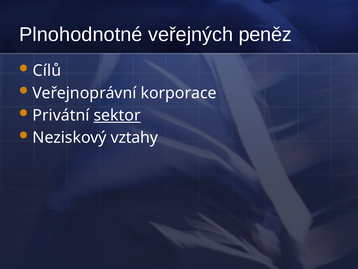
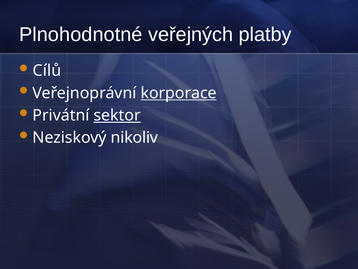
peněz: peněz -> platby (265, 34)
korporace underline: none -> present (179, 93)
vztahy: vztahy -> nikoliv (134, 137)
